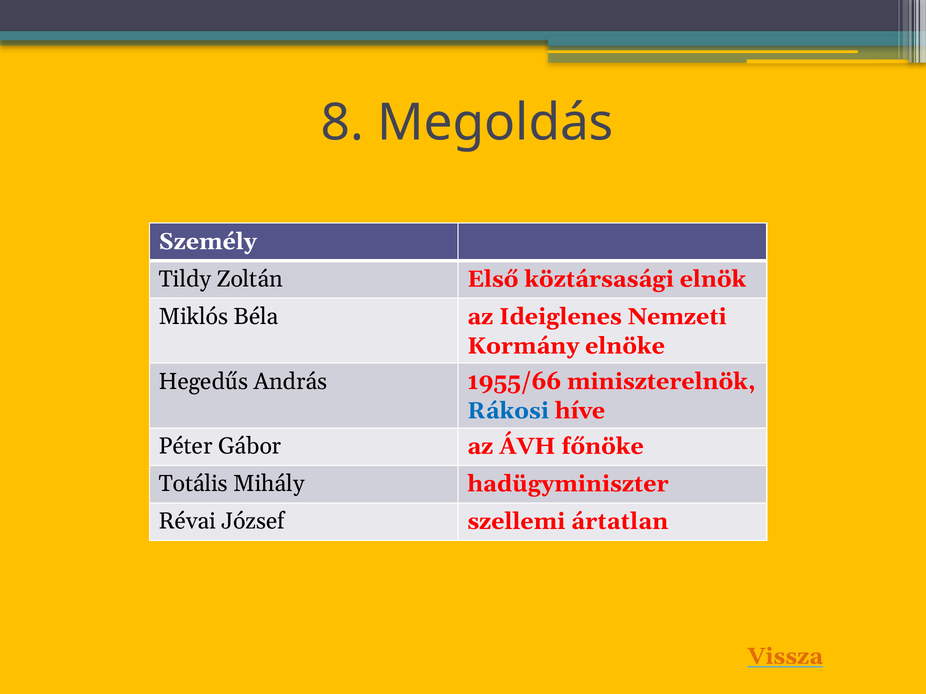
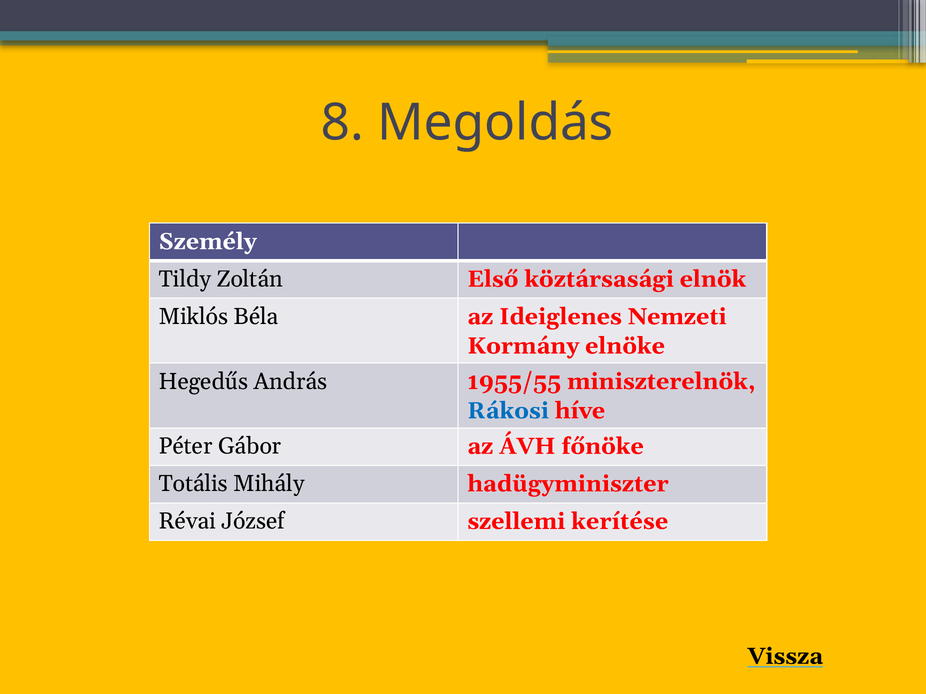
1955/66: 1955/66 -> 1955/55 (514, 382)
ártatlan: ártatlan -> kerítése (620, 522)
Vissza colour: orange -> black (785, 657)
